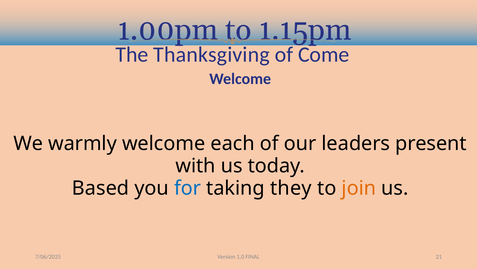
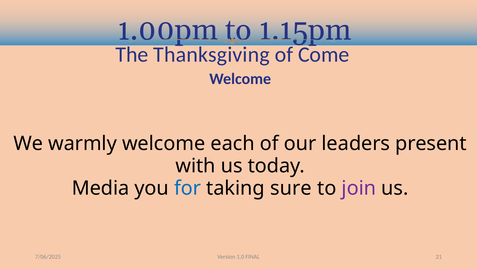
Based: Based -> Media (101, 188)
they: they -> sure (291, 188)
join colour: orange -> purple (359, 188)
